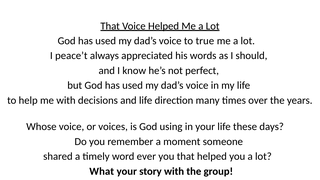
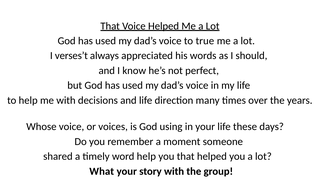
peace’t: peace’t -> verses’t (71, 56)
word ever: ever -> help (146, 156)
